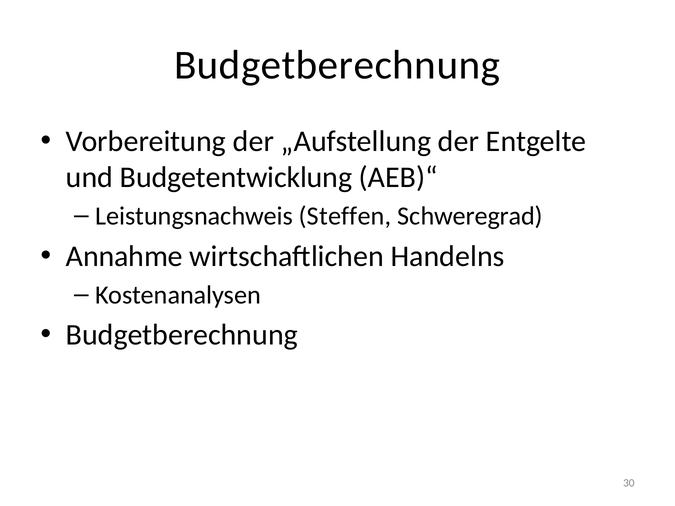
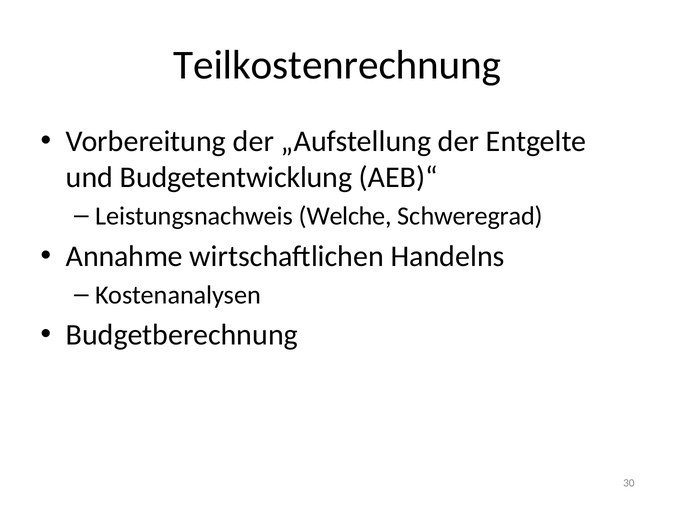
Budgetberechnung: Budgetberechnung -> Teilkostenrechnung (337, 65)
Steffen: Steffen -> Welche (345, 216)
